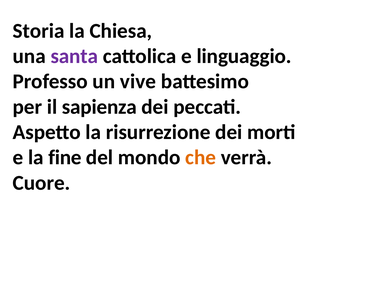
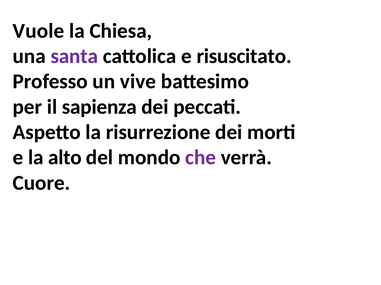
Storia: Storia -> Vuole (38, 31)
linguaggio: linguaggio -> risuscitato (244, 56)
fine: fine -> alto (65, 158)
che colour: orange -> purple (201, 158)
